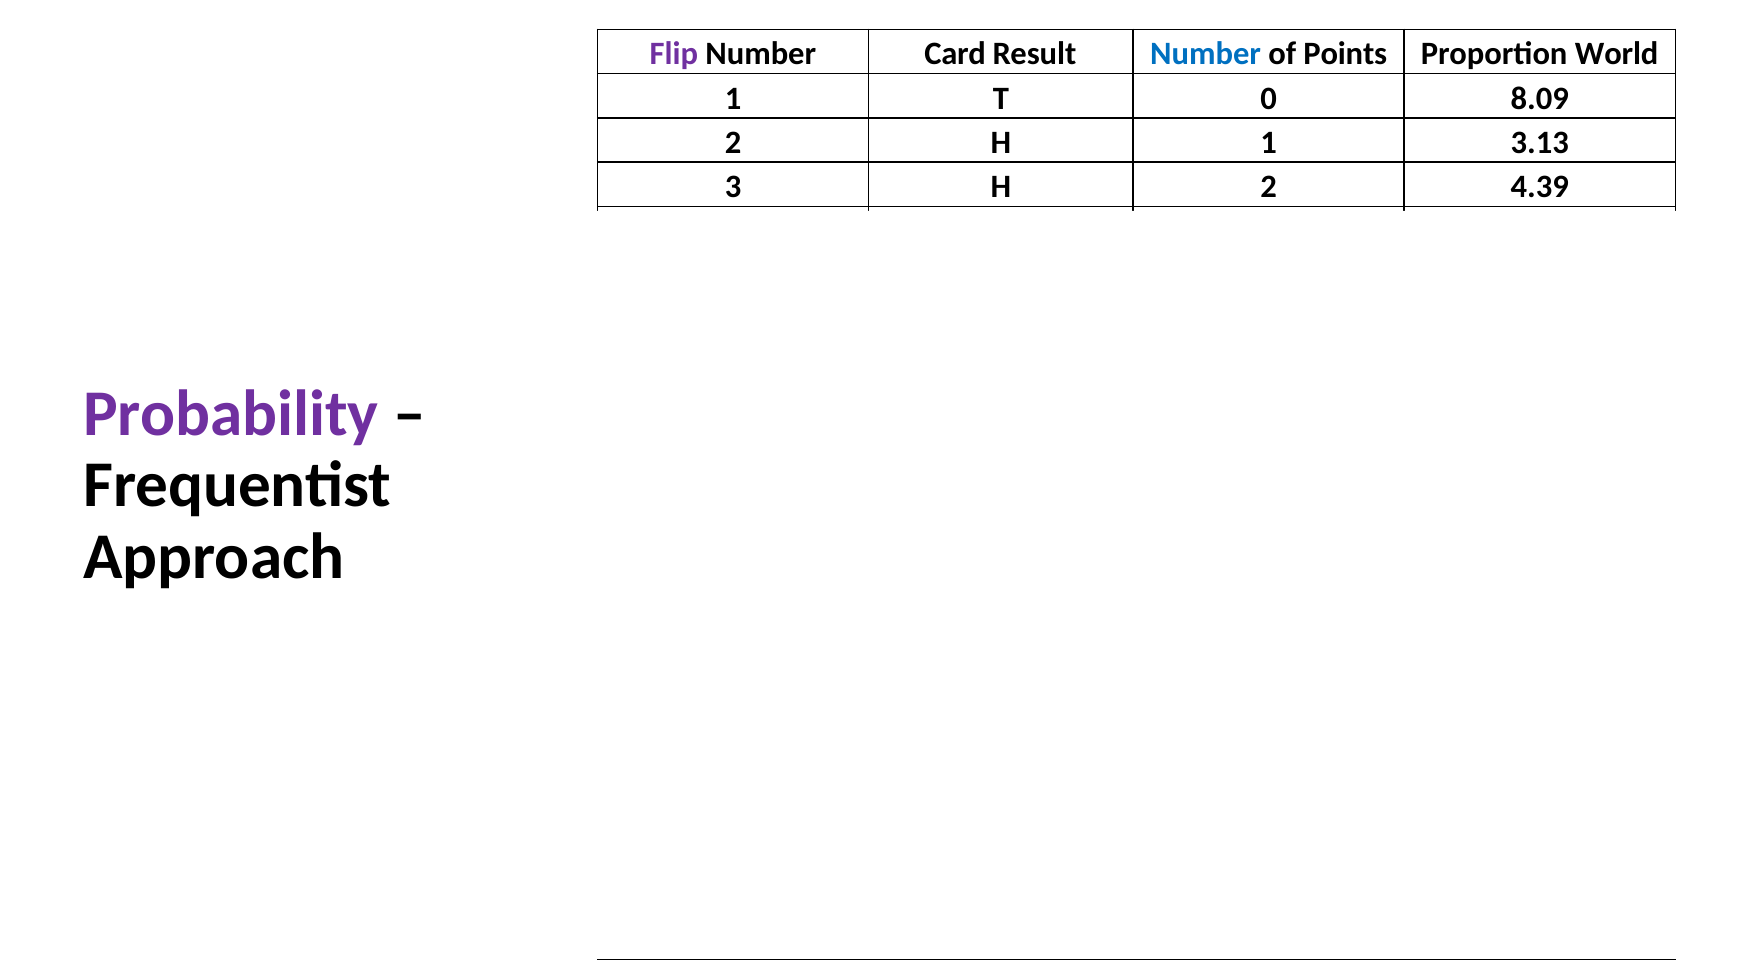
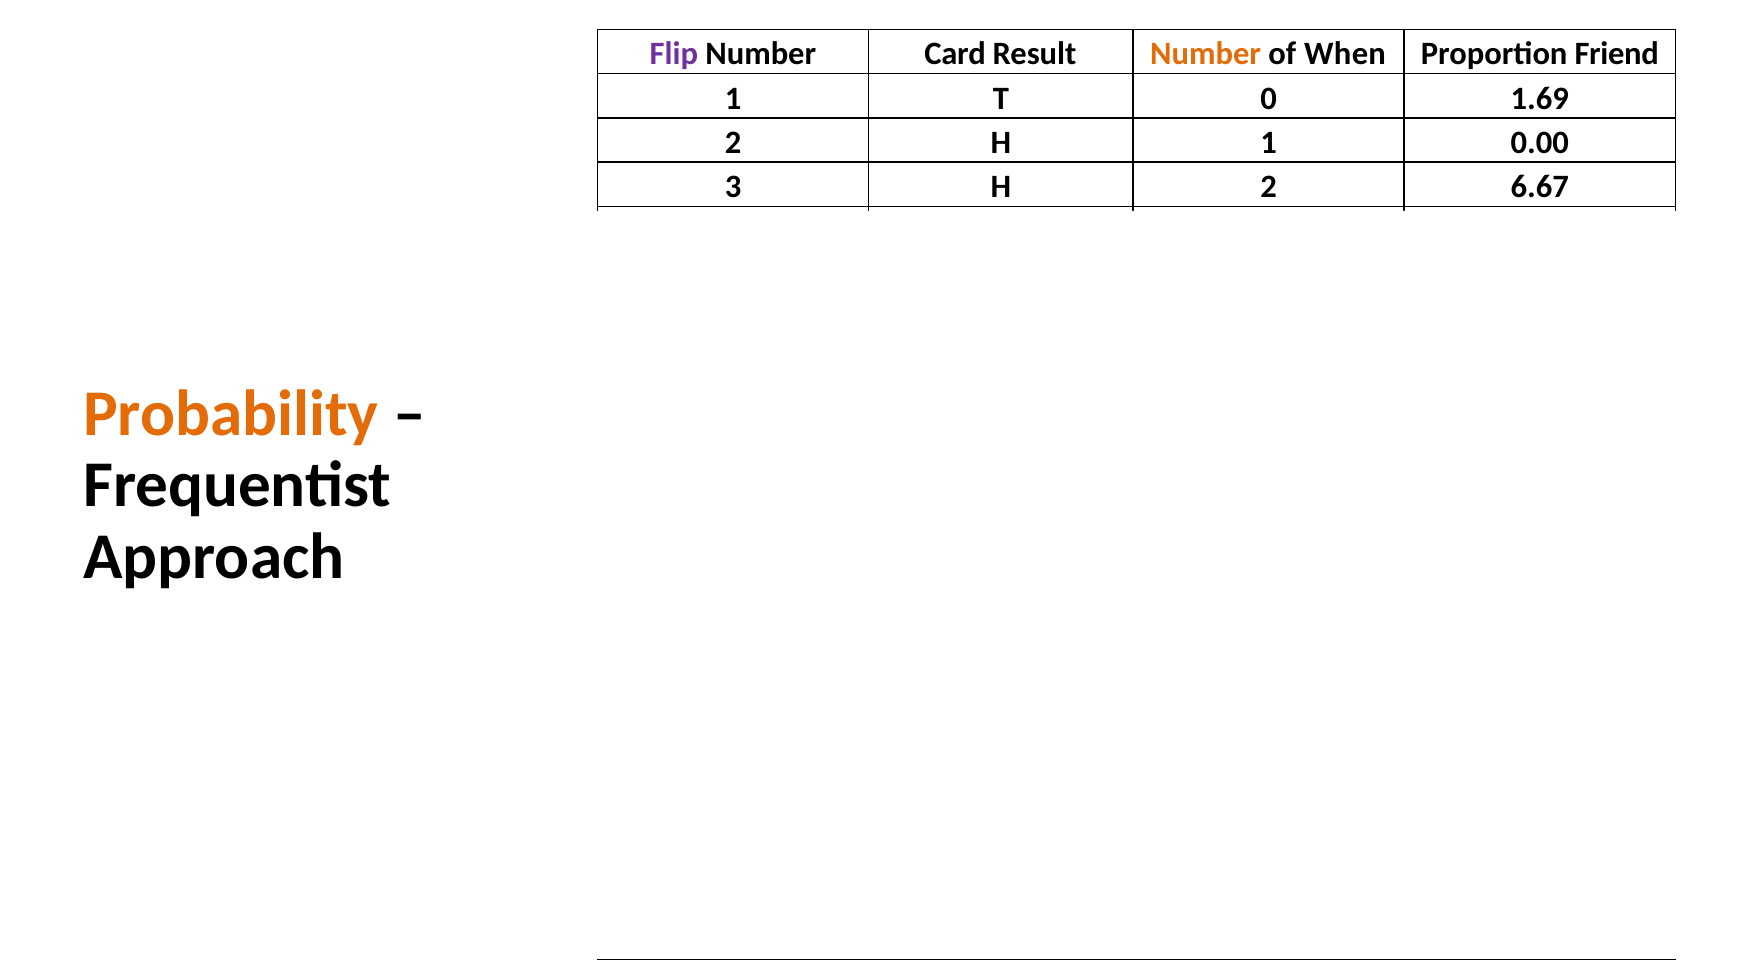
Number colour: blue -> orange (1206, 54)
Points: Points -> When (1345, 54)
World: World -> Friend (1617, 54)
8.09: 8.09 -> 1.69 (1540, 98)
3.13: 3.13 -> 0.00 (1540, 143)
4.39: 4.39 -> 6.67 (1540, 187)
Probability colour: purple -> orange (231, 414)
